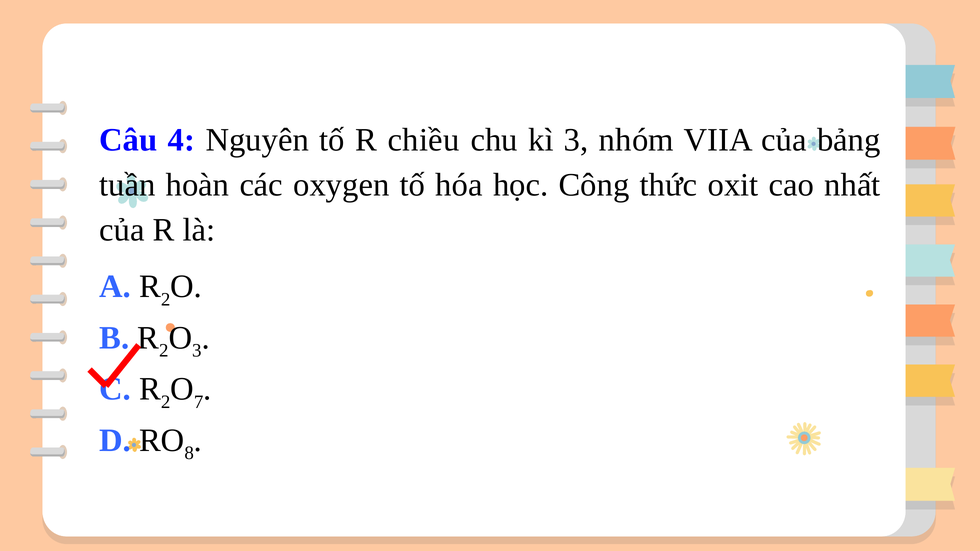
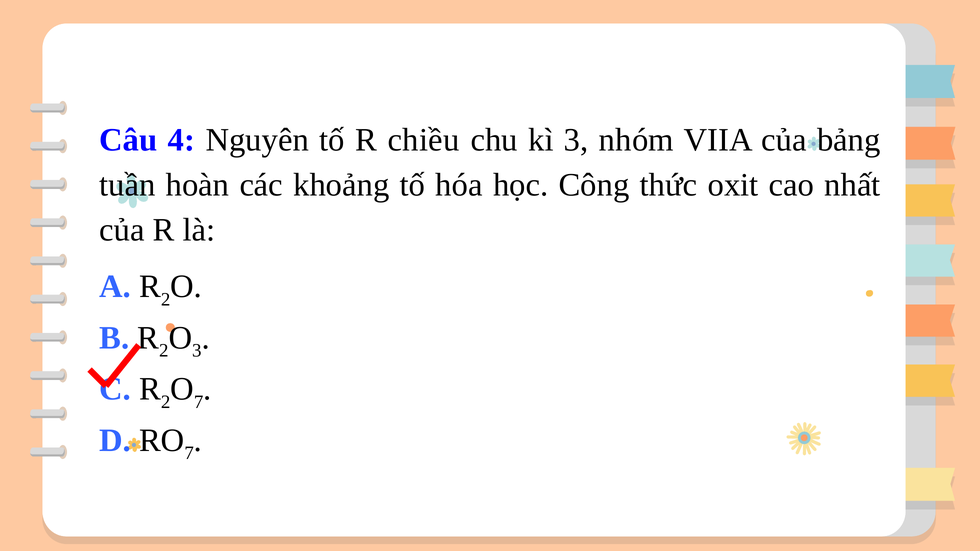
oxygen: oxygen -> khoảng (341, 185)
8: 8 -> 7 (189, 453)
